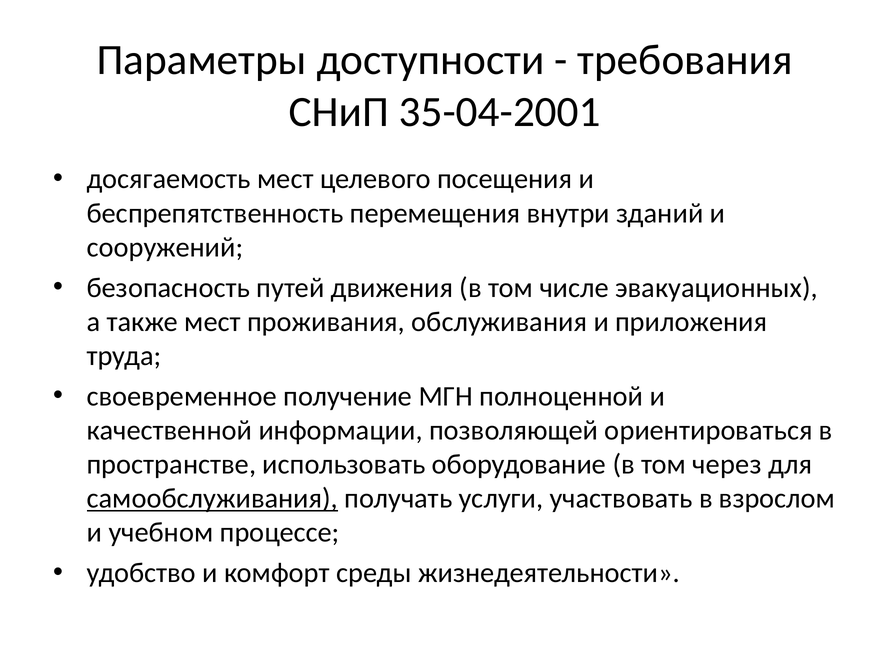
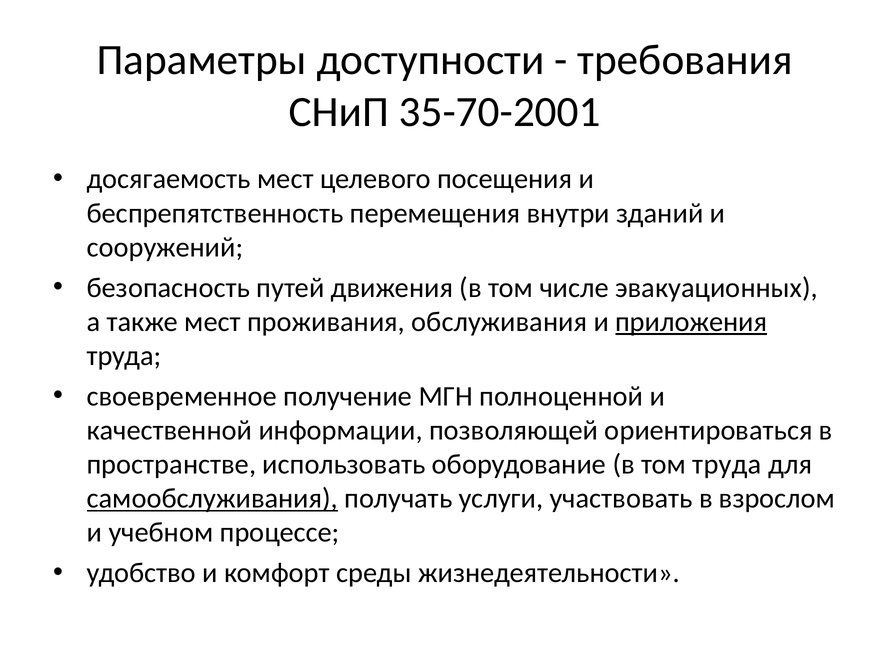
35-04-2001: 35-04-2001 -> 35-70-2001 (500, 112)
приложения underline: none -> present (691, 322)
том через: через -> труда (727, 465)
